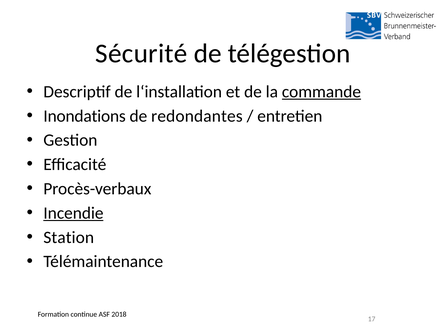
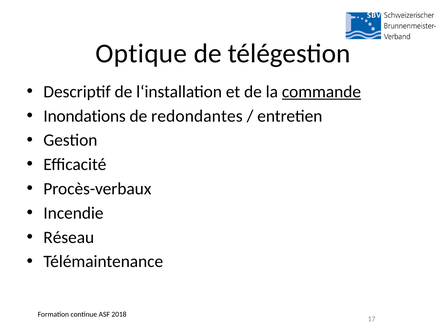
Sécurité: Sécurité -> Optique (141, 53)
Incendie underline: present -> none (73, 213)
Station: Station -> Réseau (69, 238)
